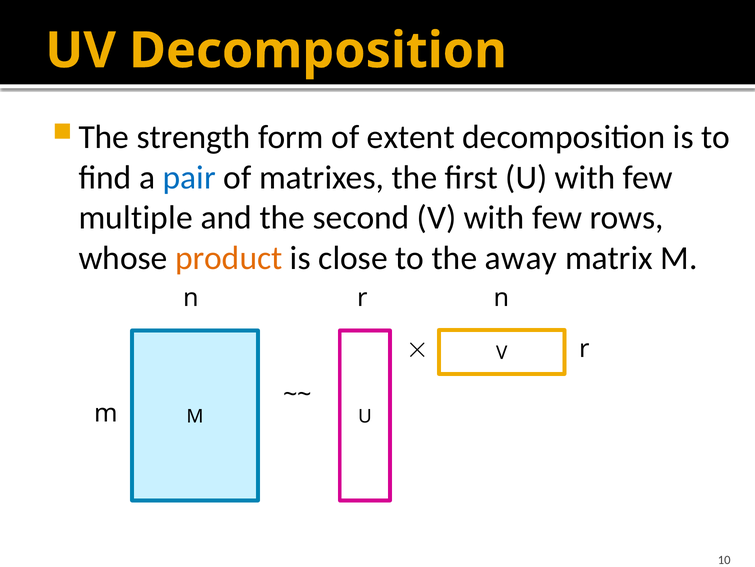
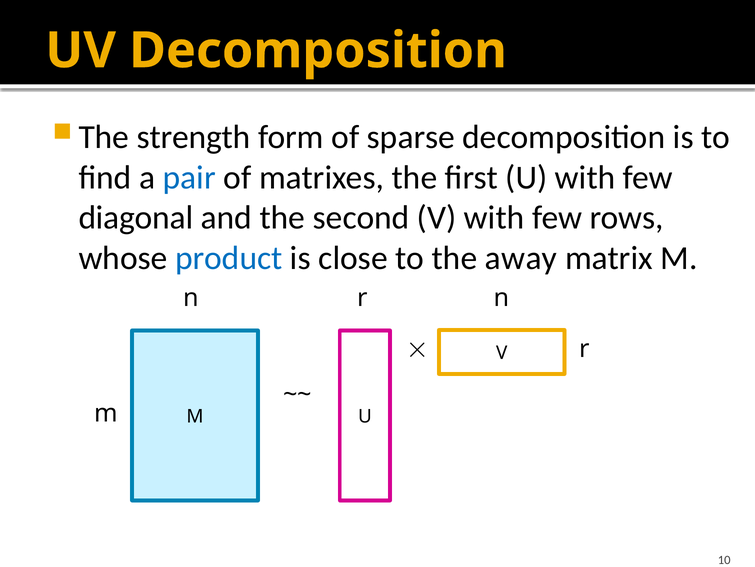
extent: extent -> sparse (411, 137)
multiple: multiple -> diagonal (136, 218)
product colour: orange -> blue (229, 258)
